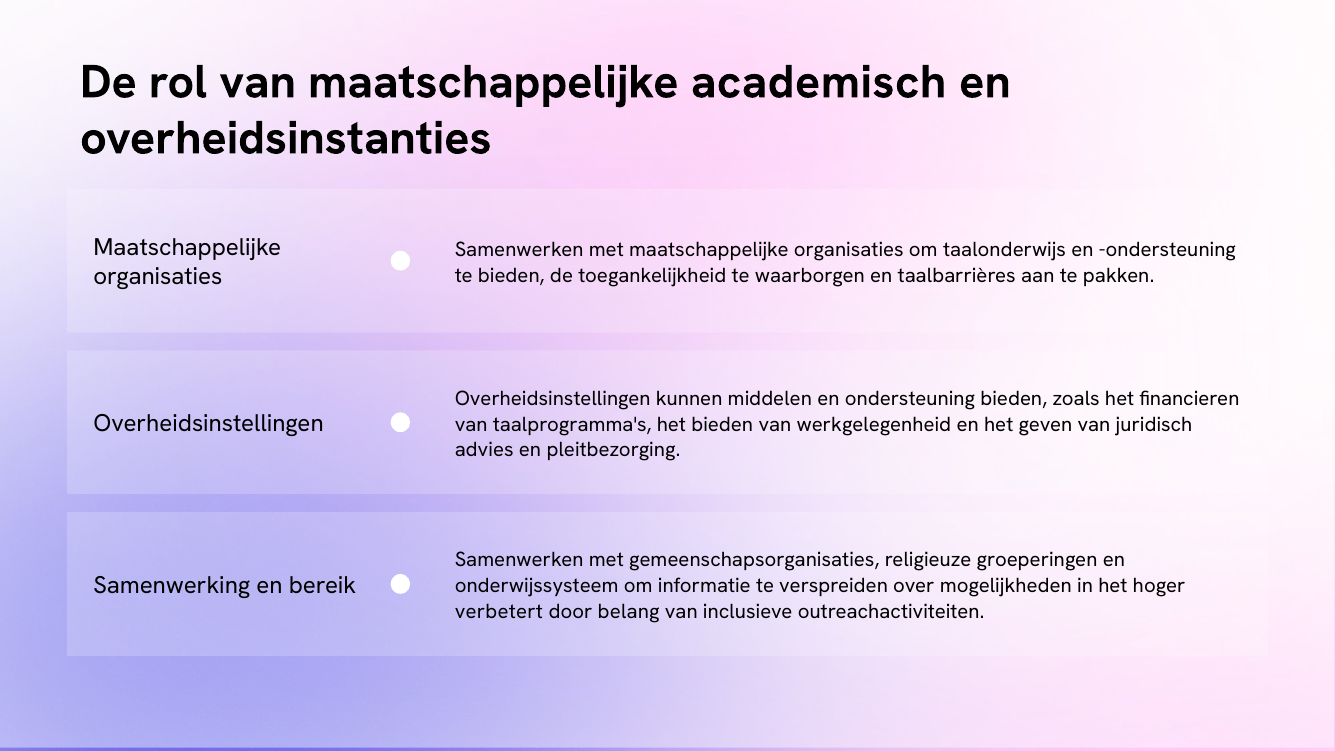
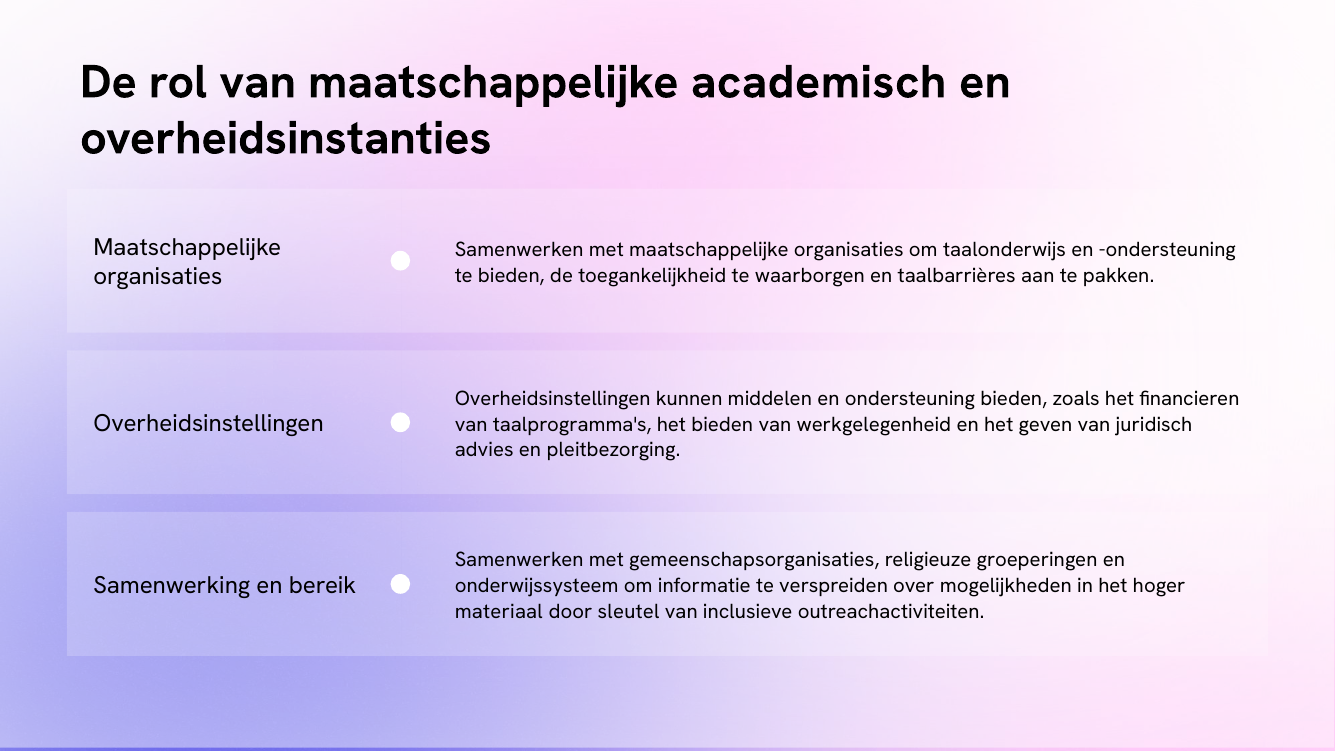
verbetert: verbetert -> materiaal (499, 612)
belang: belang -> sleutel (629, 612)
